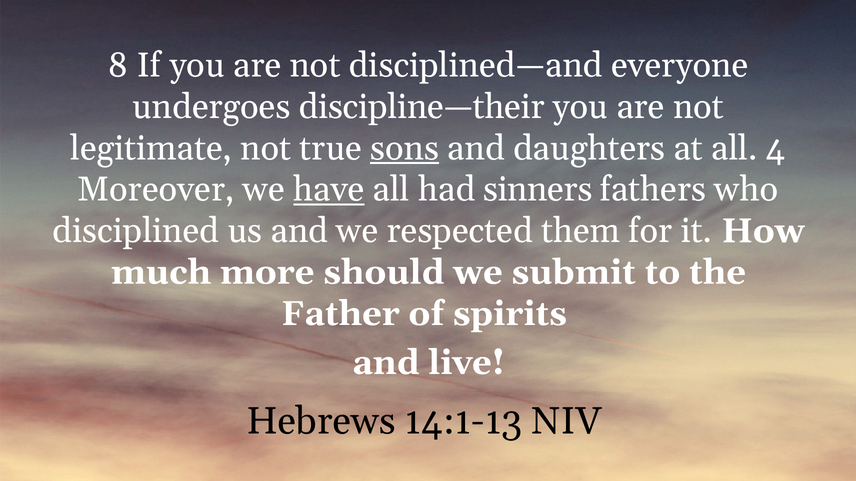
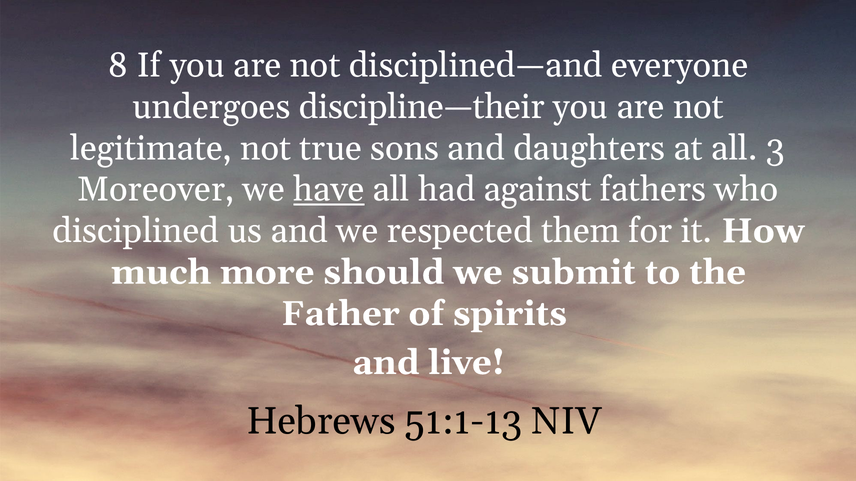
sons underline: present -> none (405, 148)
4: 4 -> 3 (775, 148)
sinners: sinners -> against (538, 190)
14:1-13: 14:1-13 -> 51:1-13 (464, 422)
